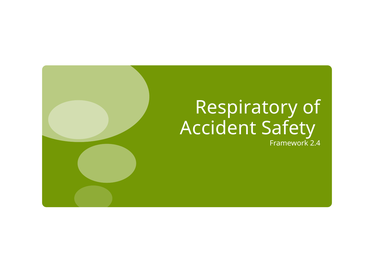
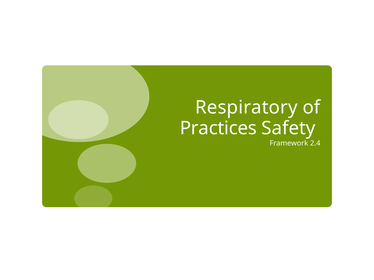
Accident: Accident -> Practices (218, 128)
